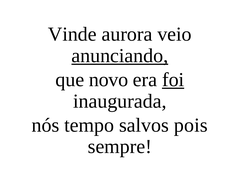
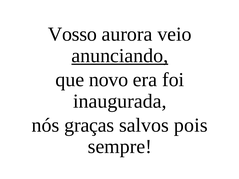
Vinde: Vinde -> Vosso (72, 34)
foi underline: present -> none (173, 80)
tempo: tempo -> graças (89, 125)
